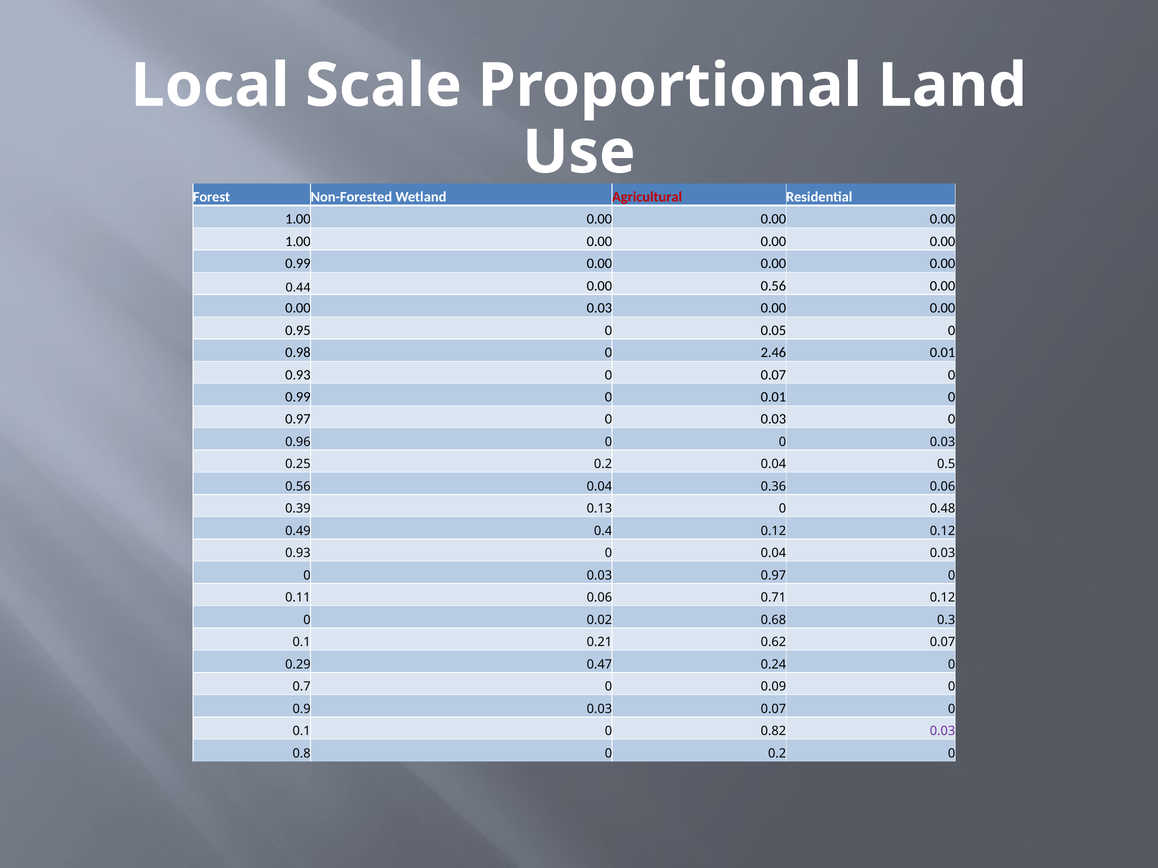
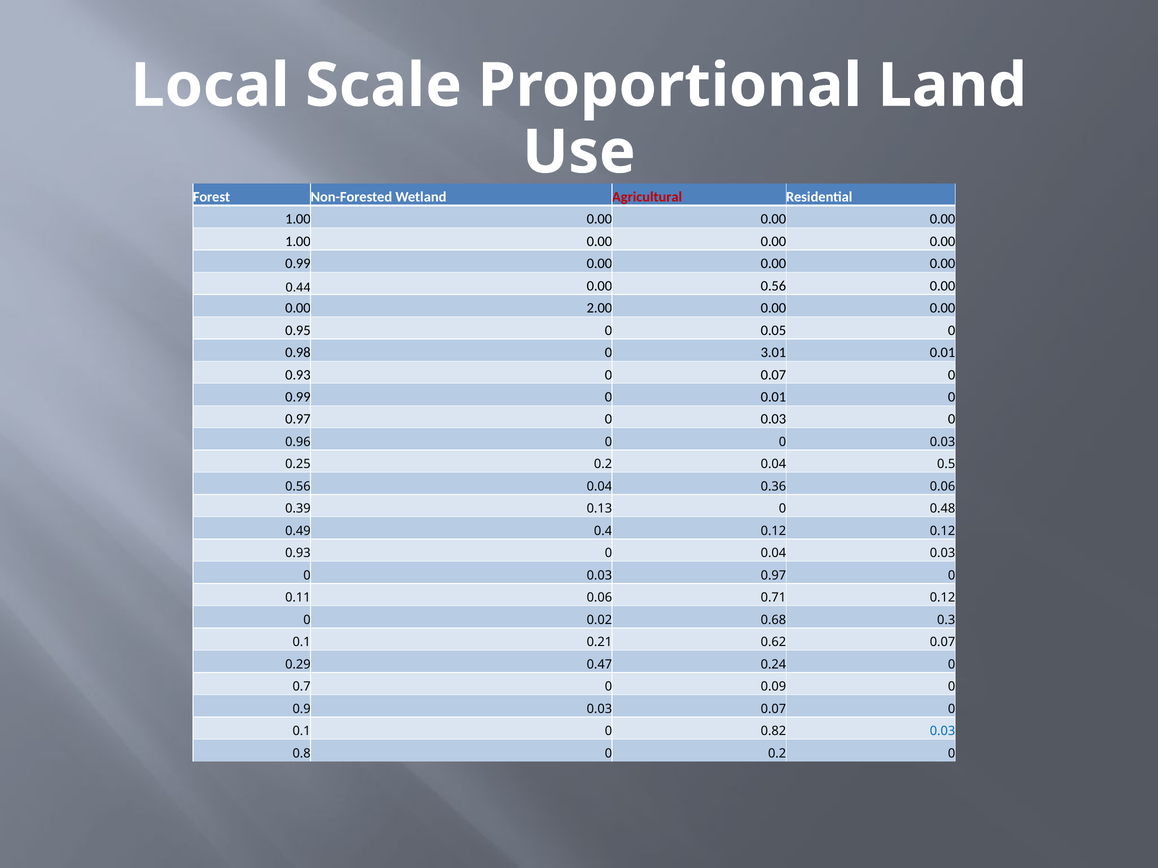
0.00 0.03: 0.03 -> 2.00 (599, 308)
2.46: 2.46 -> 3.01 (773, 353)
0.03 colour: purple -> blue (943, 731)
